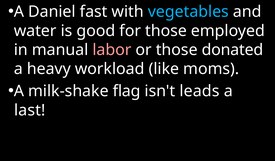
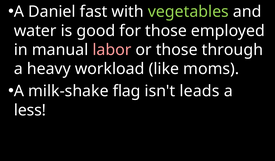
vegetables colour: light blue -> light green (188, 12)
donated: donated -> through (232, 50)
last: last -> less (30, 110)
